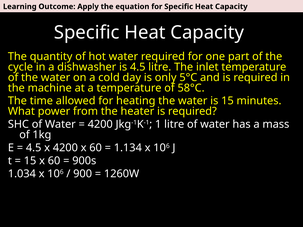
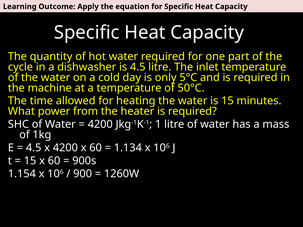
58°C: 58°C -> 50°C (191, 88)
1.034: 1.034 -> 1.154 (22, 174)
